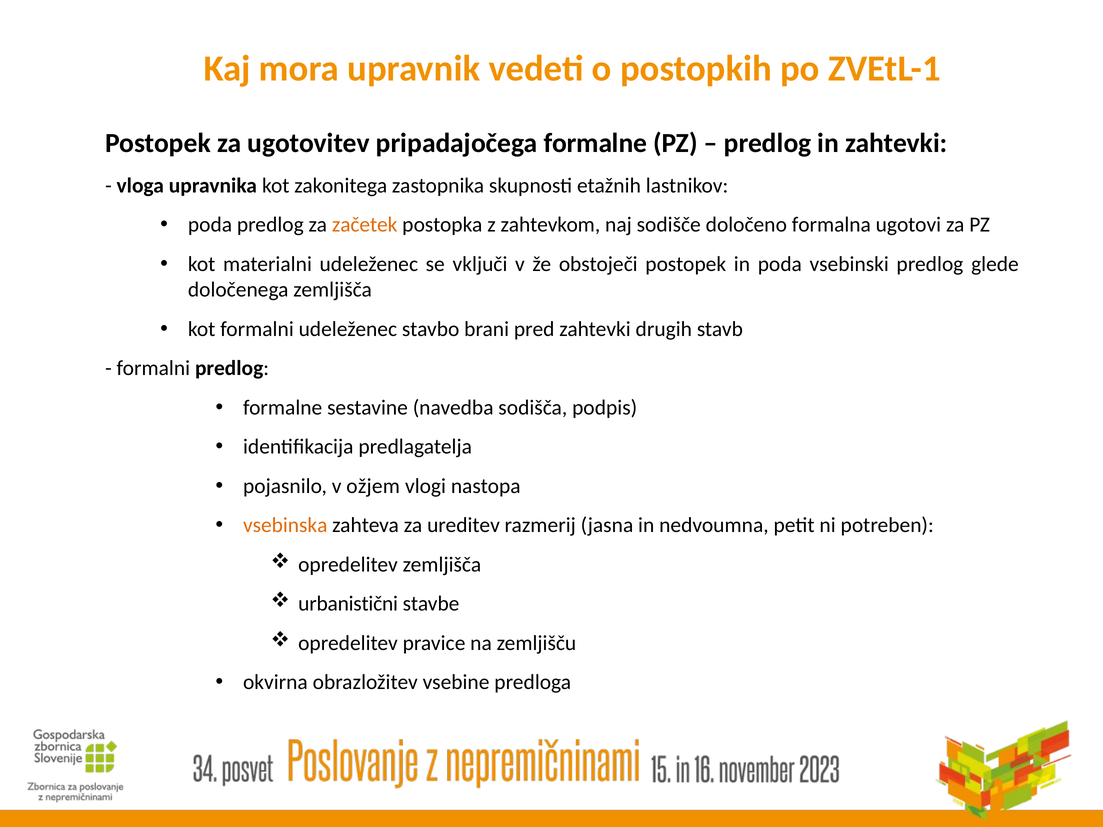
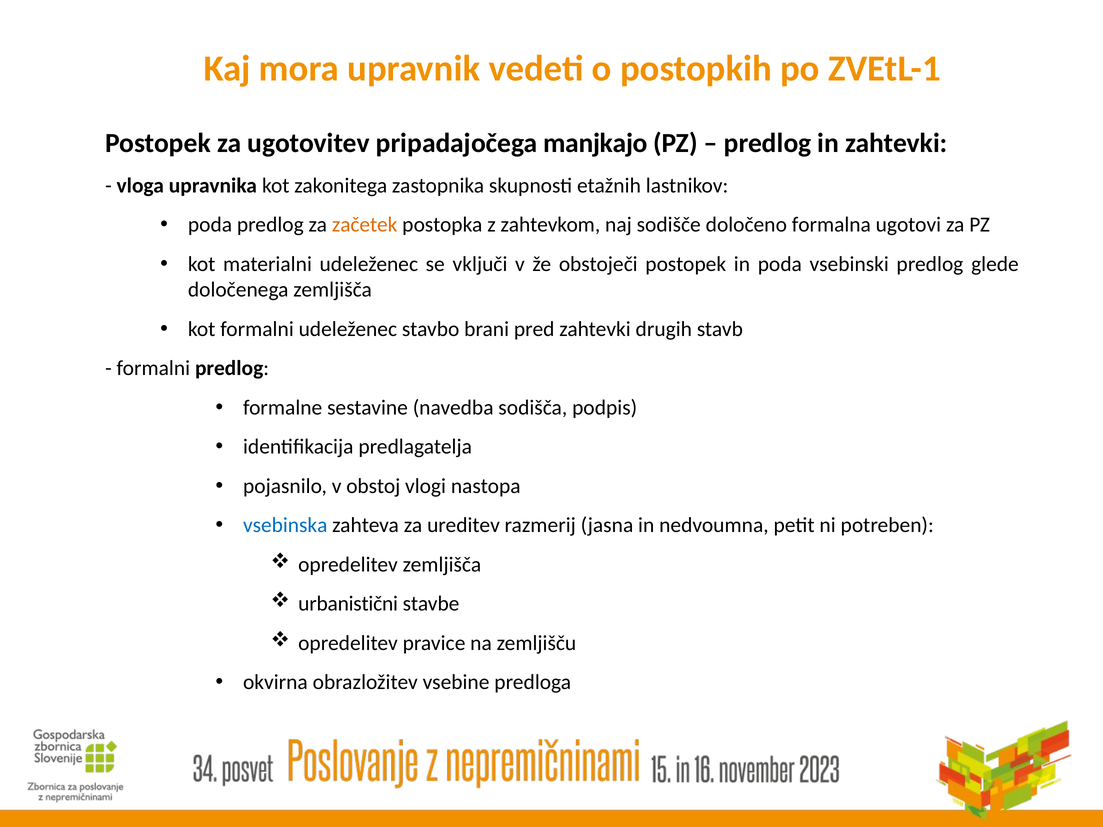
pripadajočega formalne: formalne -> manjkajo (595, 143)
ožjem: ožjem -> obstoj (373, 486)
vsebinska colour: orange -> blue (285, 525)
